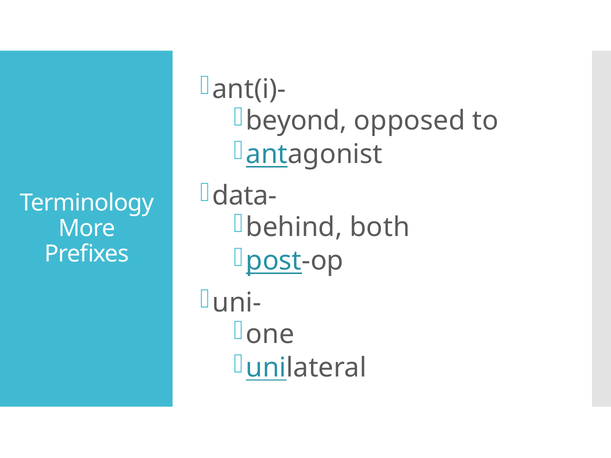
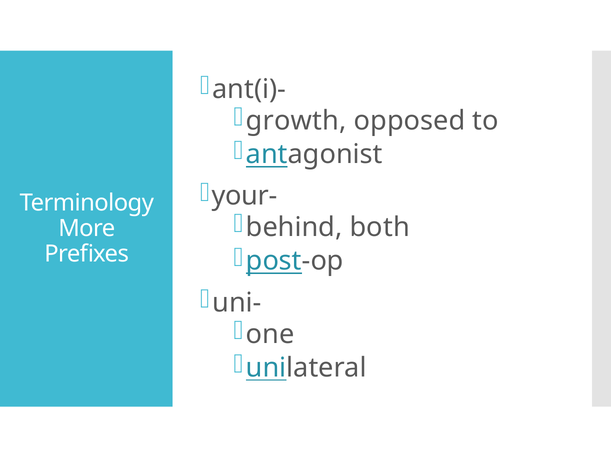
beyond: beyond -> growth (296, 121)
data-: data- -> your- (245, 196)
